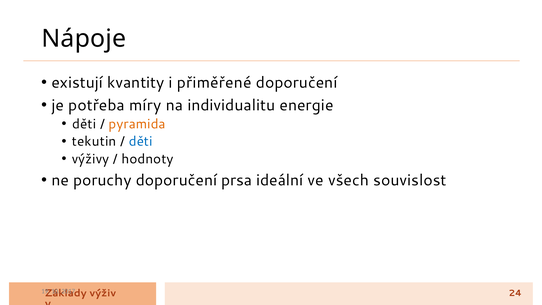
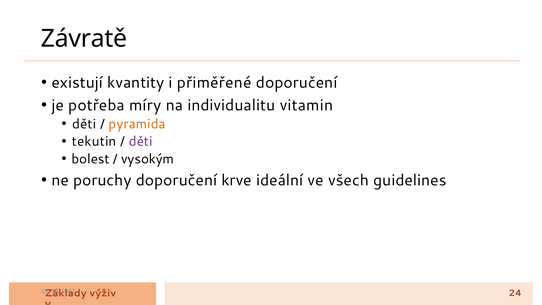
Nápoje: Nápoje -> Závratě (84, 39)
energie: energie -> vitamin (306, 105)
děti colour: blue -> purple (141, 141)
výživy: výživy -> bolest (91, 159)
hodnoty: hodnoty -> vysokým (148, 159)
prsa: prsa -> krve (237, 180)
souvislost: souvislost -> guidelines (410, 180)
